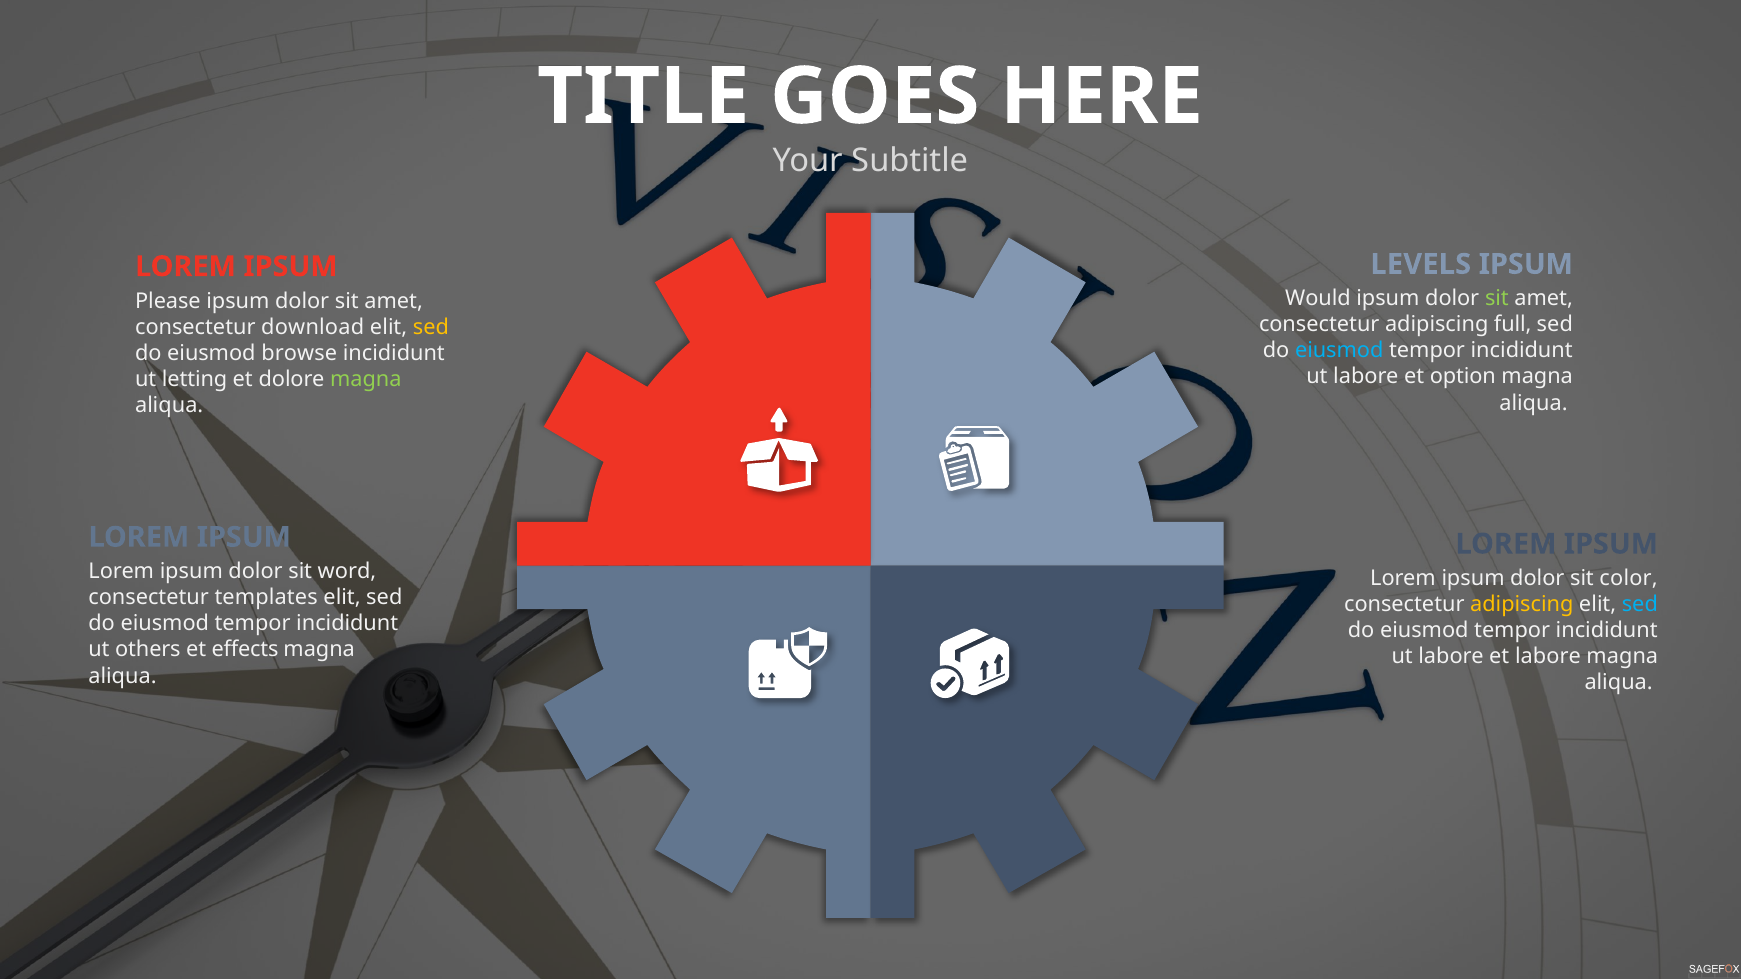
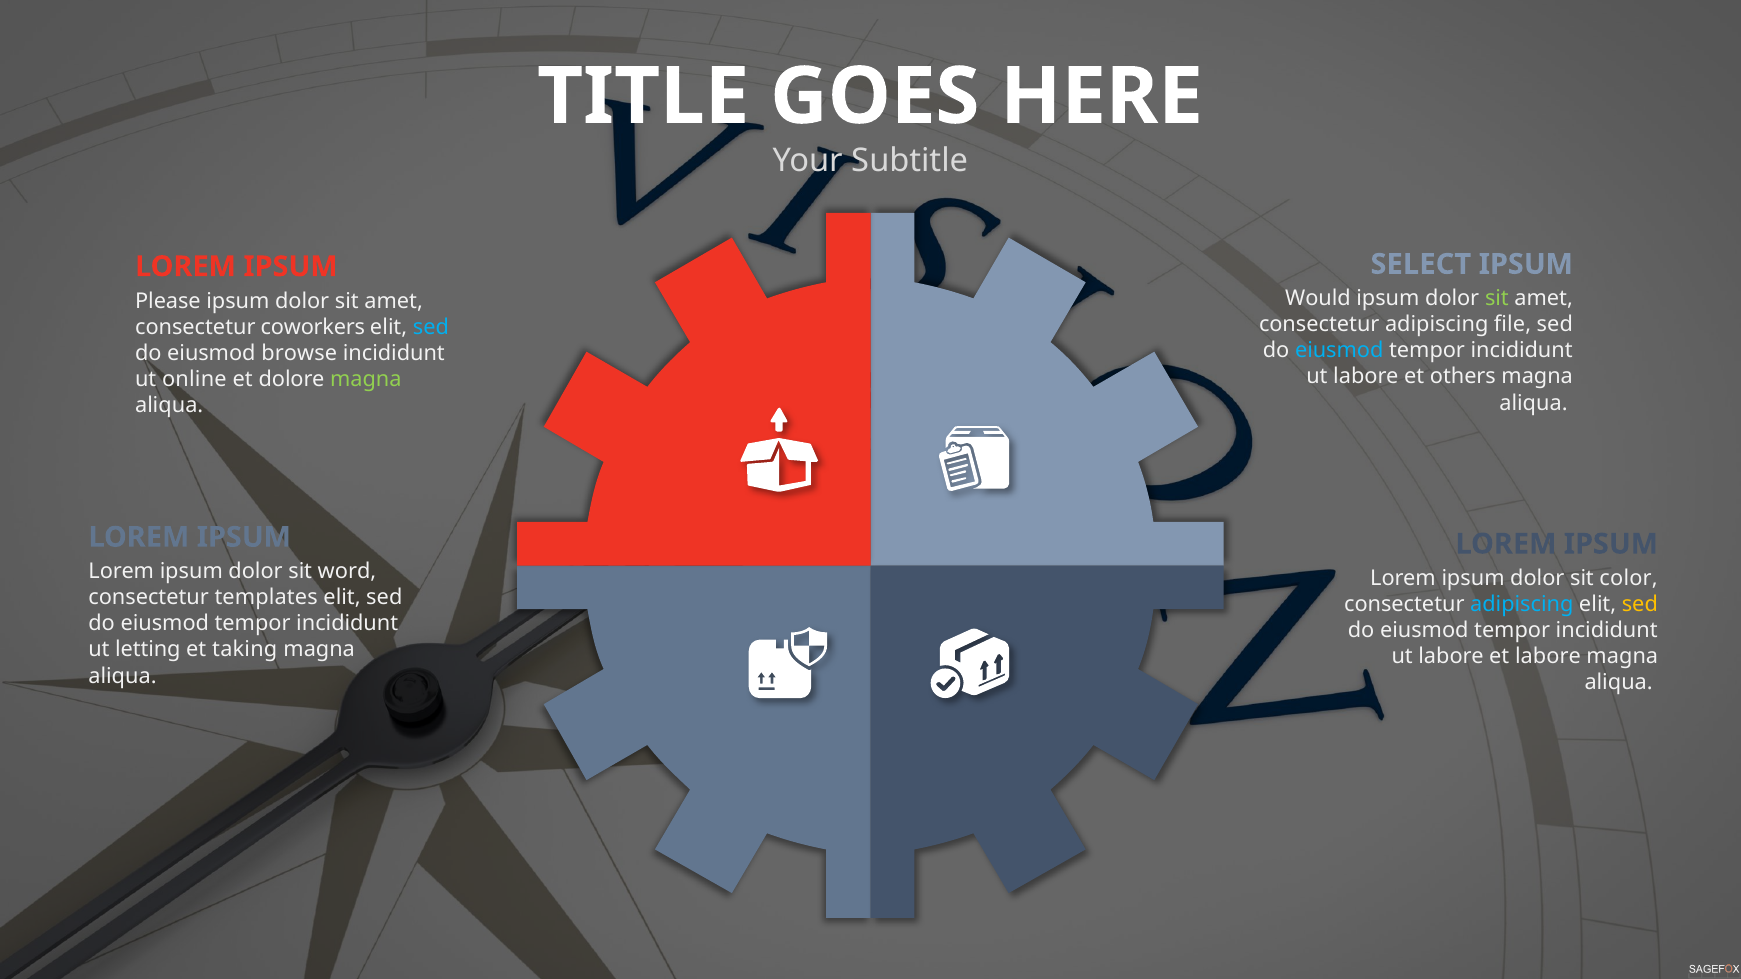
LEVELS: LEVELS -> SELECT (1421, 264)
full: full -> file (1513, 325)
download: download -> coworkers (313, 327)
sed colour: yellow -> light blue (431, 327)
option: option -> others (1463, 377)
letting: letting -> online (194, 379)
adipiscing colour: yellow -> light blue (1522, 605)
sed colour: light blue -> yellow (1640, 605)
others: others -> letting (148, 650)
effects: effects -> taking (245, 650)
